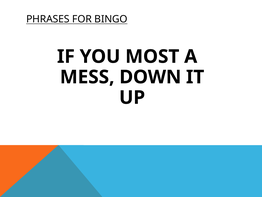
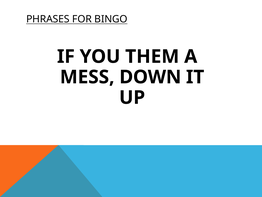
MOST: MOST -> THEM (152, 56)
